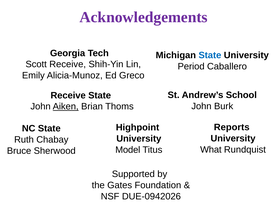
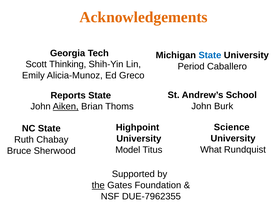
Acknowledgements colour: purple -> orange (144, 17)
Scott Receive: Receive -> Thinking (68, 64)
Receive: Receive -> Reports (68, 95)
Reports: Reports -> Science (232, 127)
the underline: none -> present (98, 185)
DUE-0942026: DUE-0942026 -> DUE-7962355 (151, 197)
